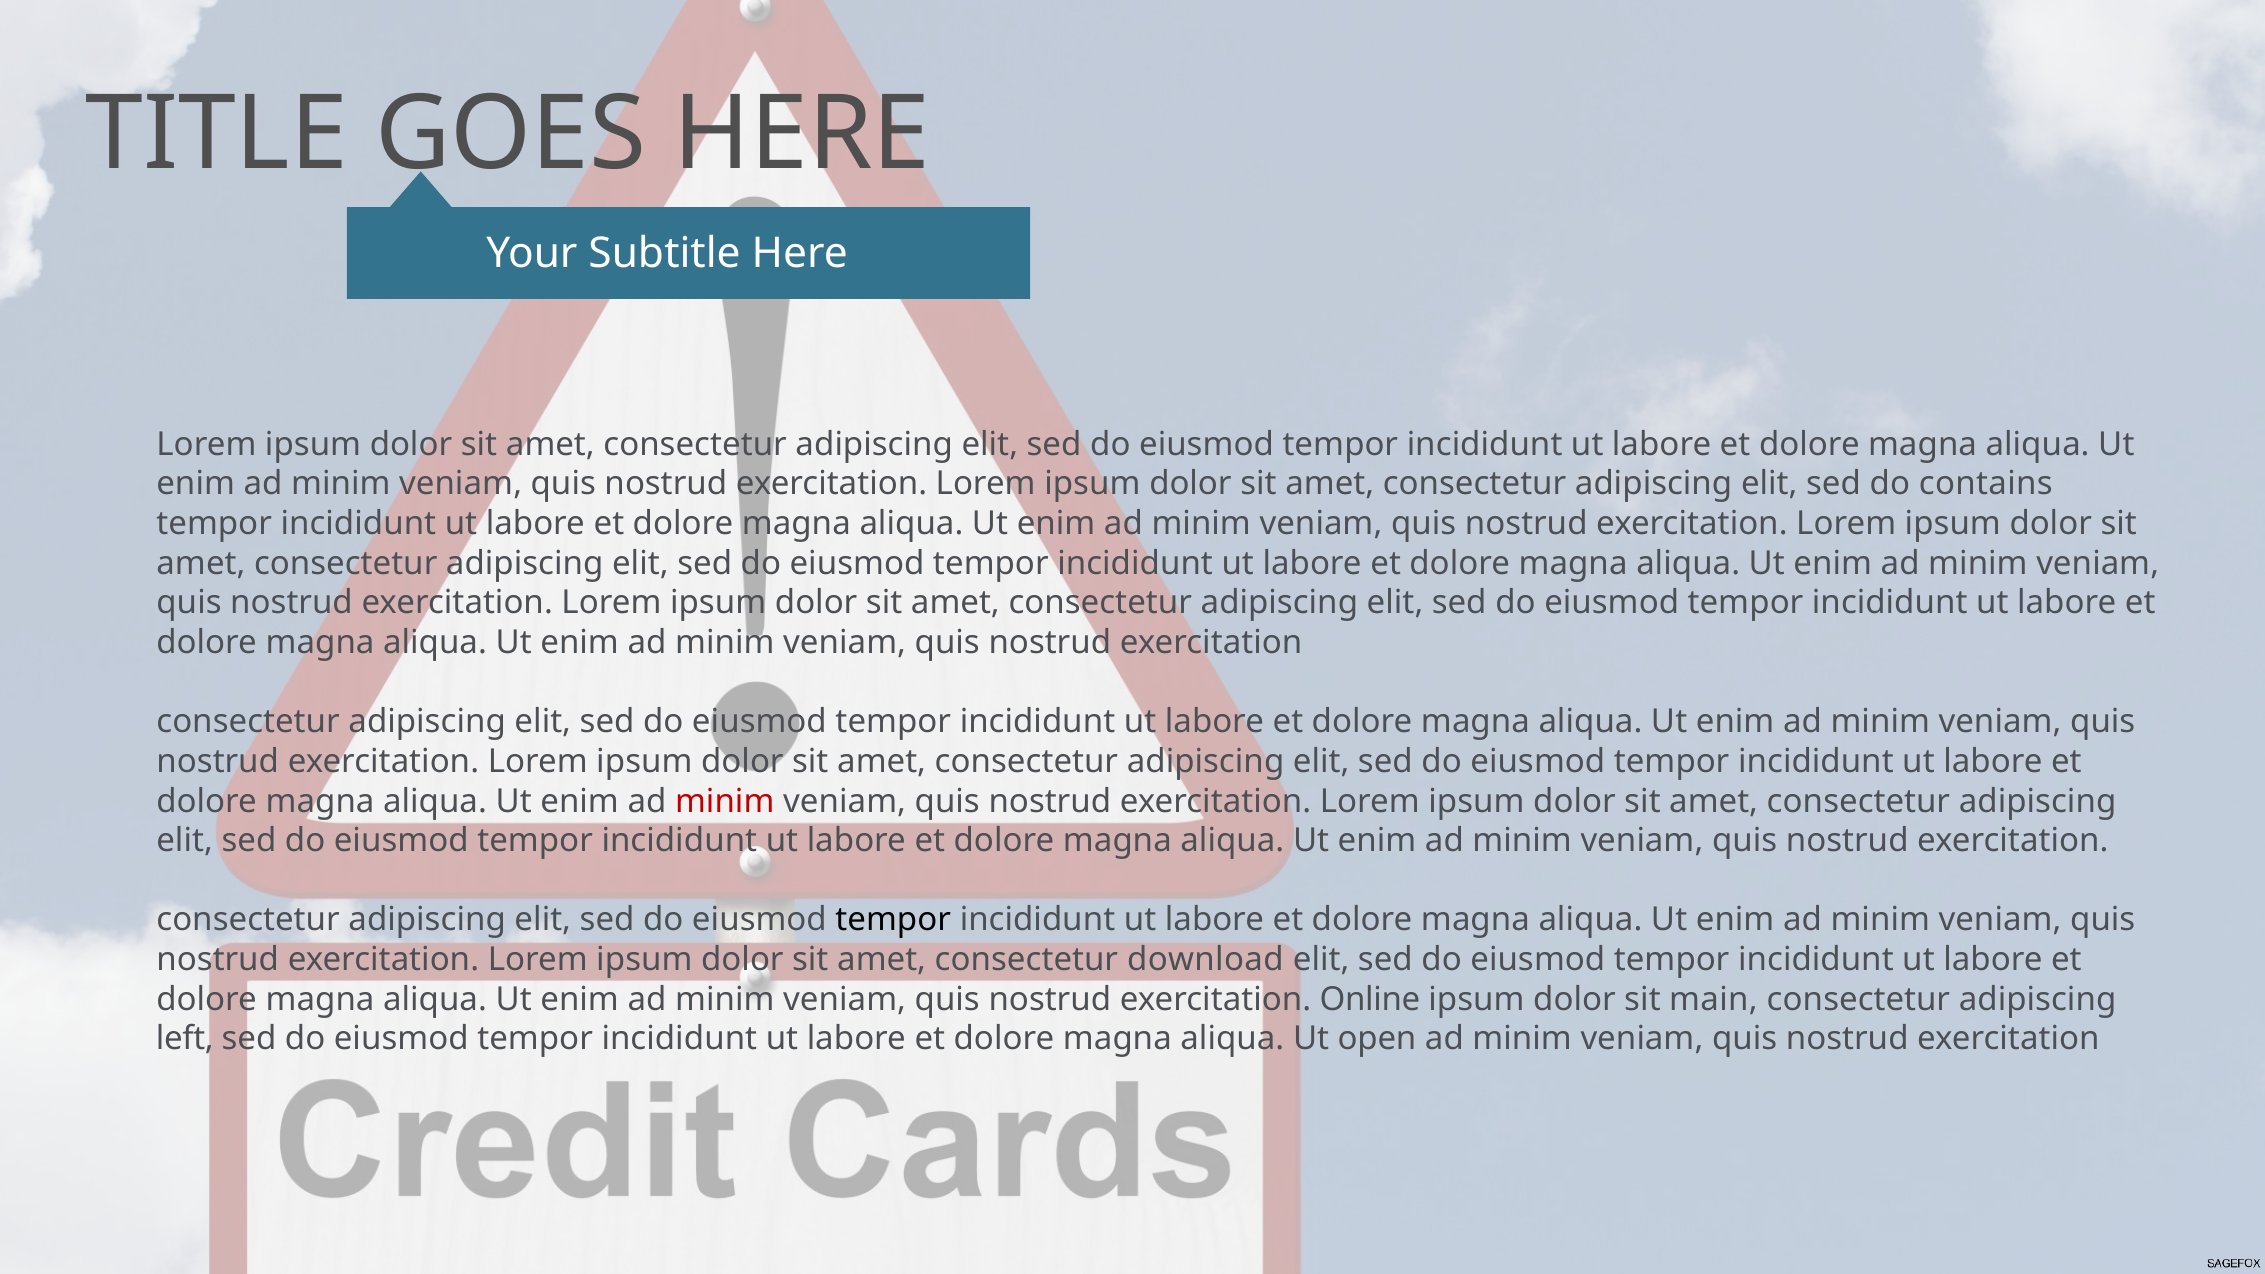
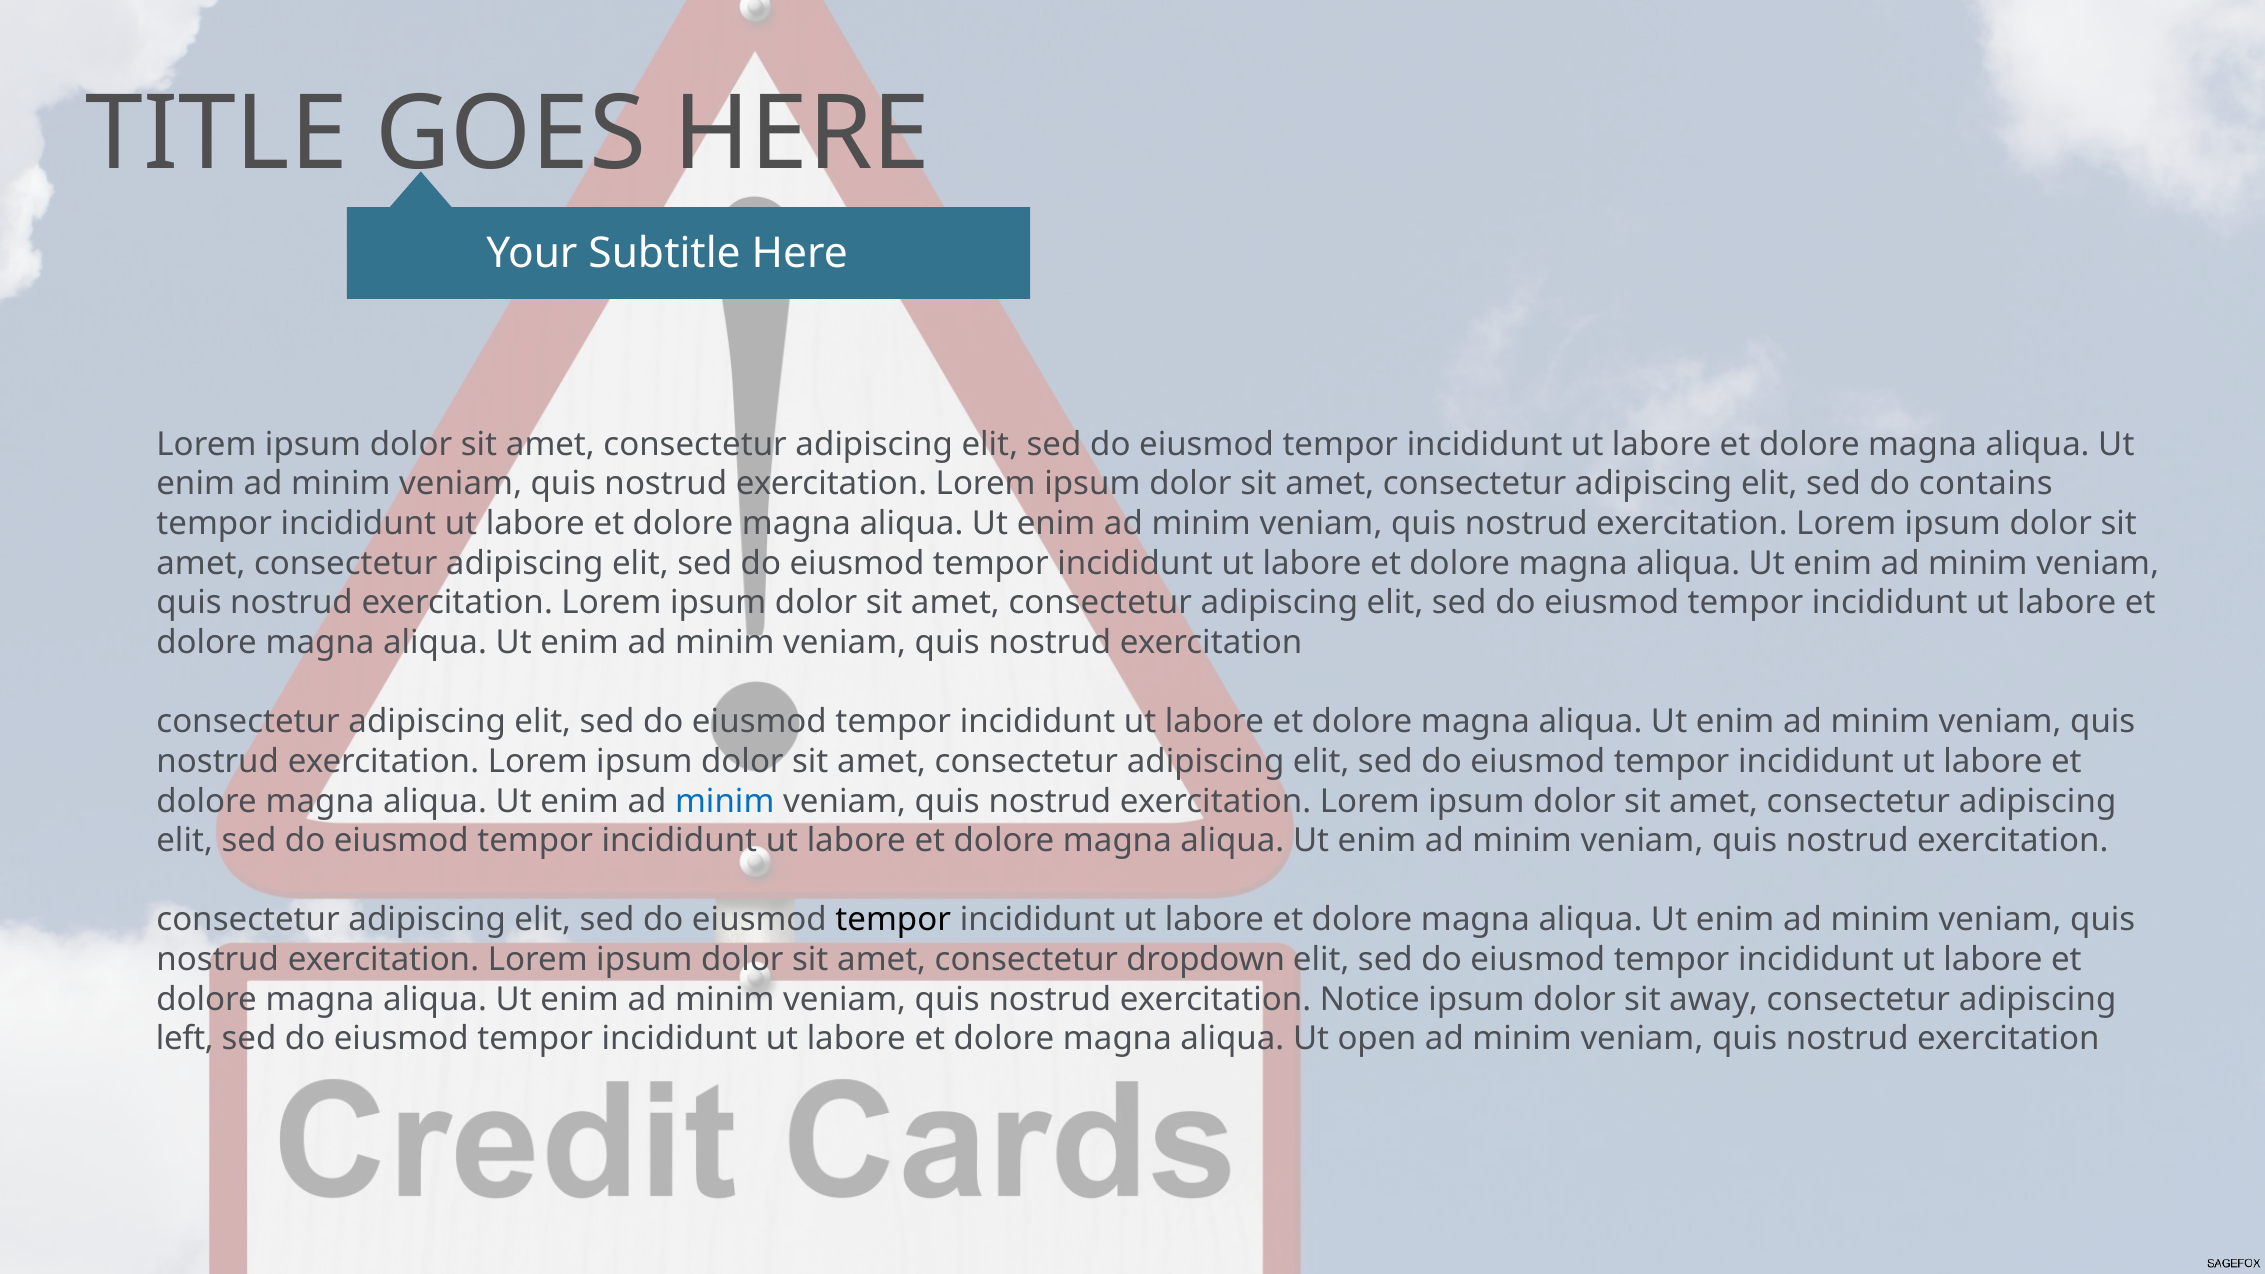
minim colour: red -> blue (725, 801)
download: download -> dropdown (1206, 960)
Online: Online -> Notice (1370, 999)
main: main -> away (1714, 999)
